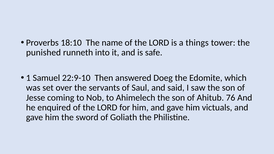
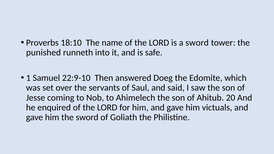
a things: things -> sword (197, 43)
76: 76 -> 20 (231, 98)
